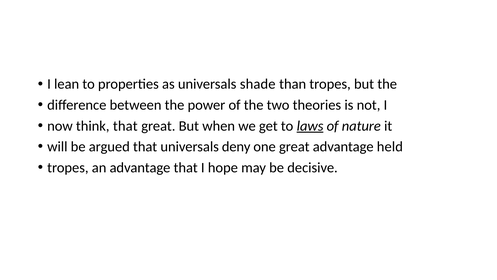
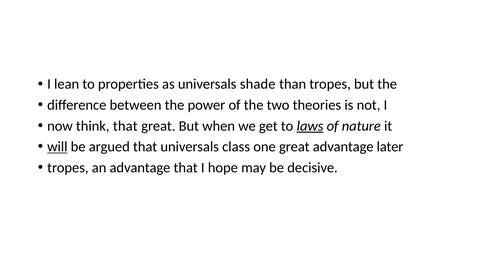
will underline: none -> present (57, 147)
deny: deny -> class (236, 147)
held: held -> later (390, 147)
